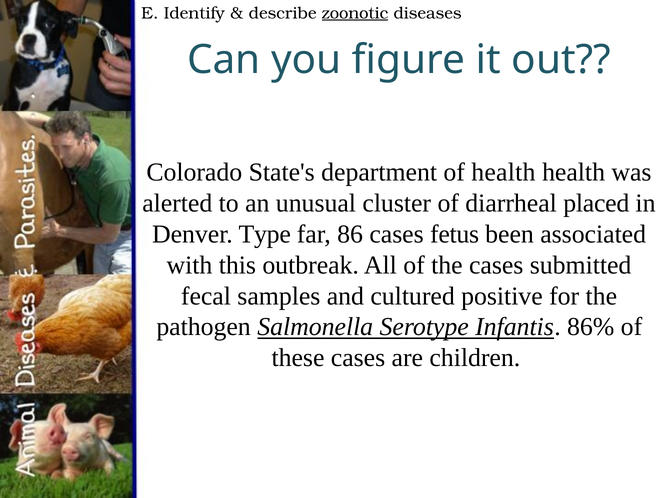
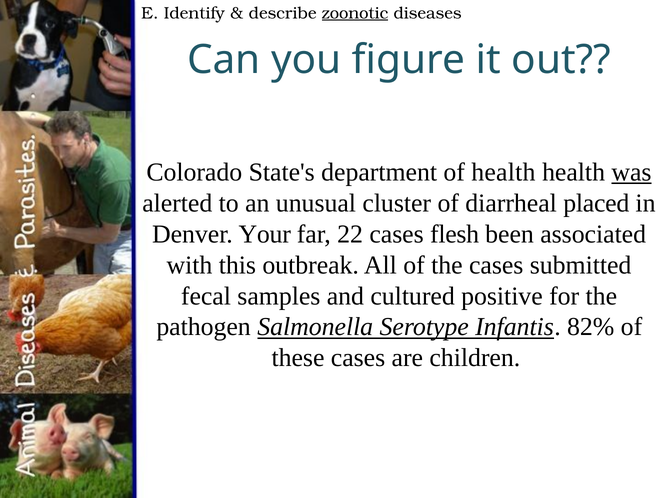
was underline: none -> present (632, 172)
Type: Type -> Your (265, 234)
86: 86 -> 22 (350, 234)
fetus: fetus -> flesh (455, 234)
86%: 86% -> 82% (591, 327)
